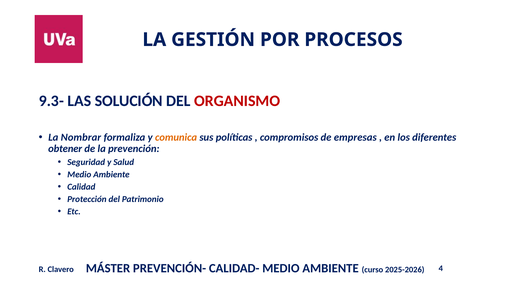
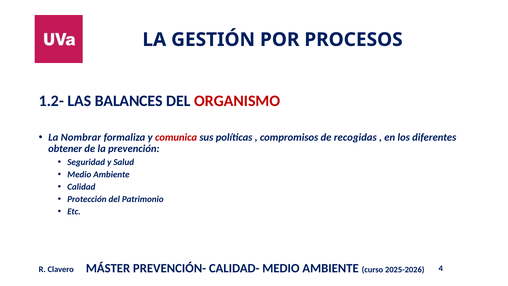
9.3-: 9.3- -> 1.2- (51, 101)
SOLUCIÓN: SOLUCIÓN -> BALANCES (129, 101)
comunica colour: orange -> red (176, 137)
empresas: empresas -> recogidas (355, 137)
